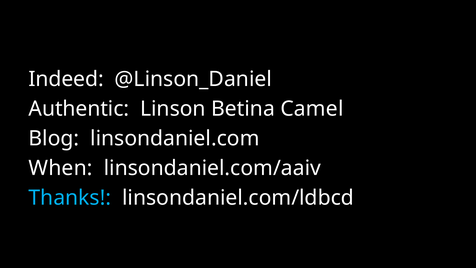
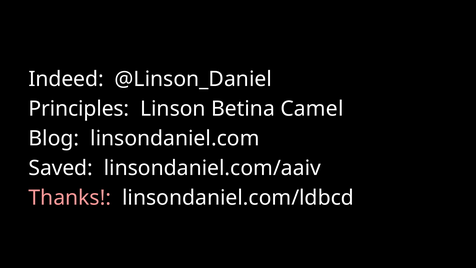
Authentic: Authentic -> Principles (79, 109)
When: When -> Saved (61, 168)
Thanks colour: light blue -> pink (70, 198)
